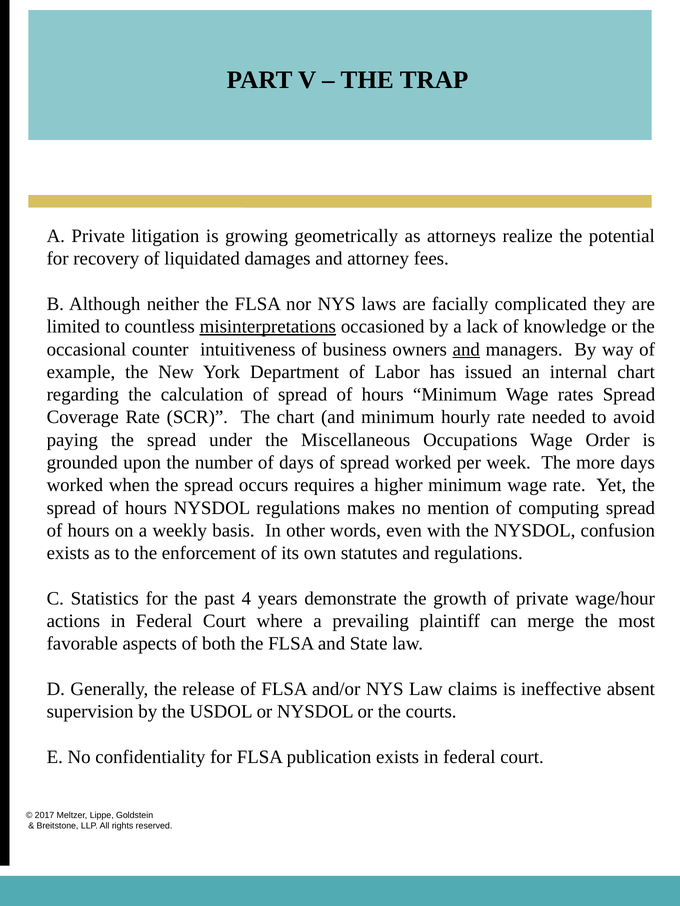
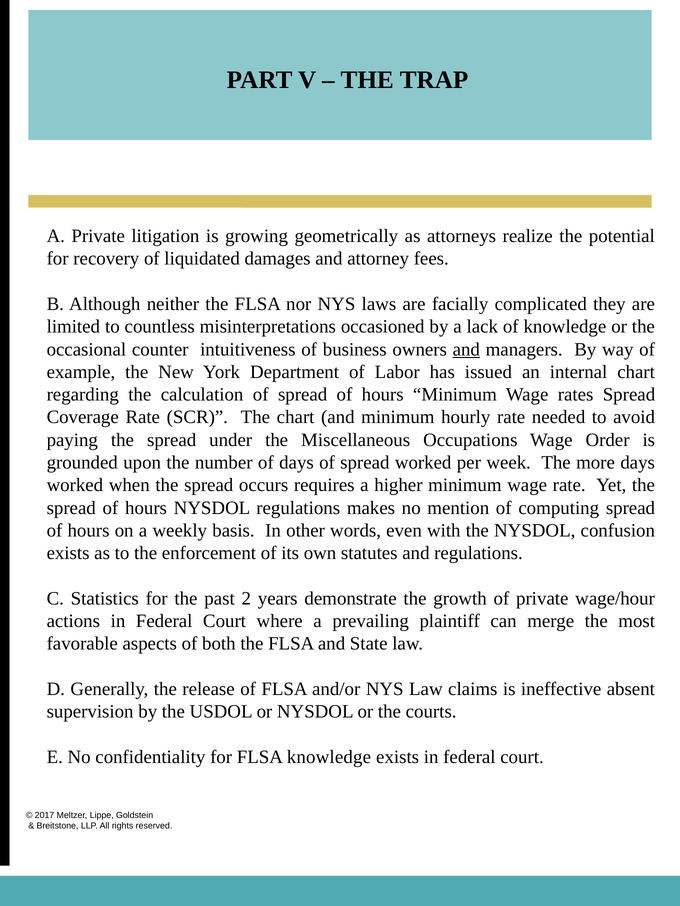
misinterpretations underline: present -> none (268, 327)
4: 4 -> 2 (246, 599)
FLSA publication: publication -> knowledge (329, 758)
